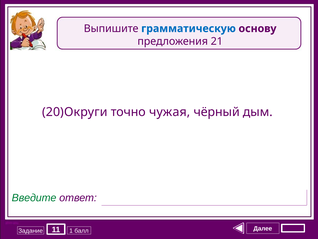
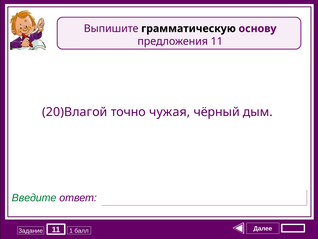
грамматическую colour: blue -> black (189, 29)
предложения 21: 21 -> 11 (217, 41)
20)Округи: 20)Округи -> 20)Влагой (75, 112)
